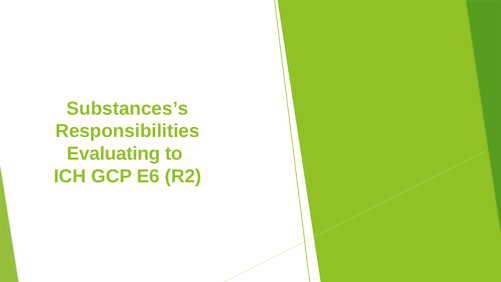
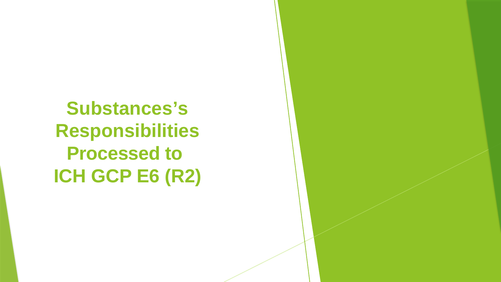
Evaluating: Evaluating -> Processed (114, 153)
